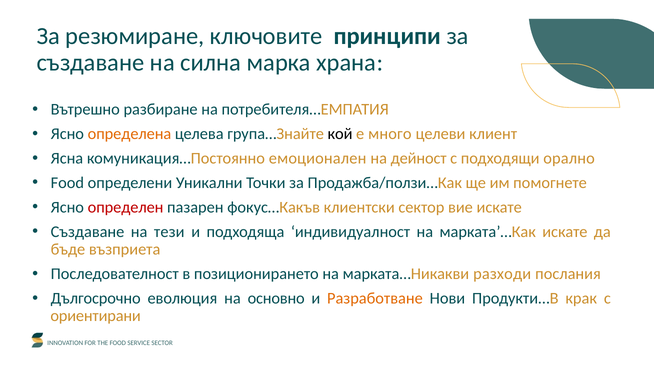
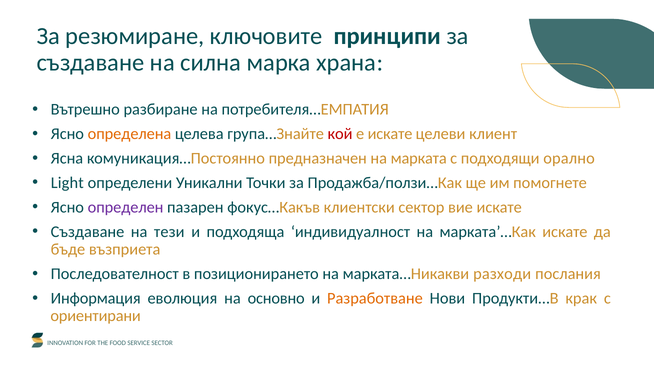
кой colour: black -> red (340, 134)
е много: много -> искате (390, 134)
емоционален: емоционален -> предназначен (318, 158)
дейност: дейност -> марката (419, 158)
Food: Food -> Light (67, 183)
определен colour: red -> purple (126, 207)
Дългосрочно: Дългосрочно -> Информация (96, 298)
